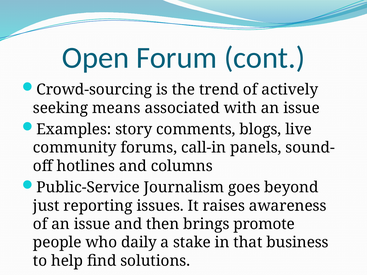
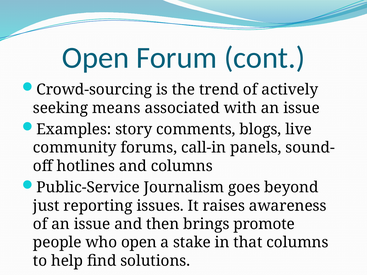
who daily: daily -> open (139, 243)
that business: business -> columns (297, 243)
